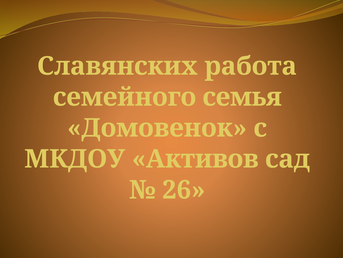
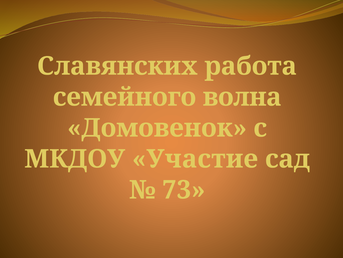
семья: семья -> волна (242, 97)
Активов: Активов -> Участие (195, 159)
26: 26 -> 73 (184, 189)
